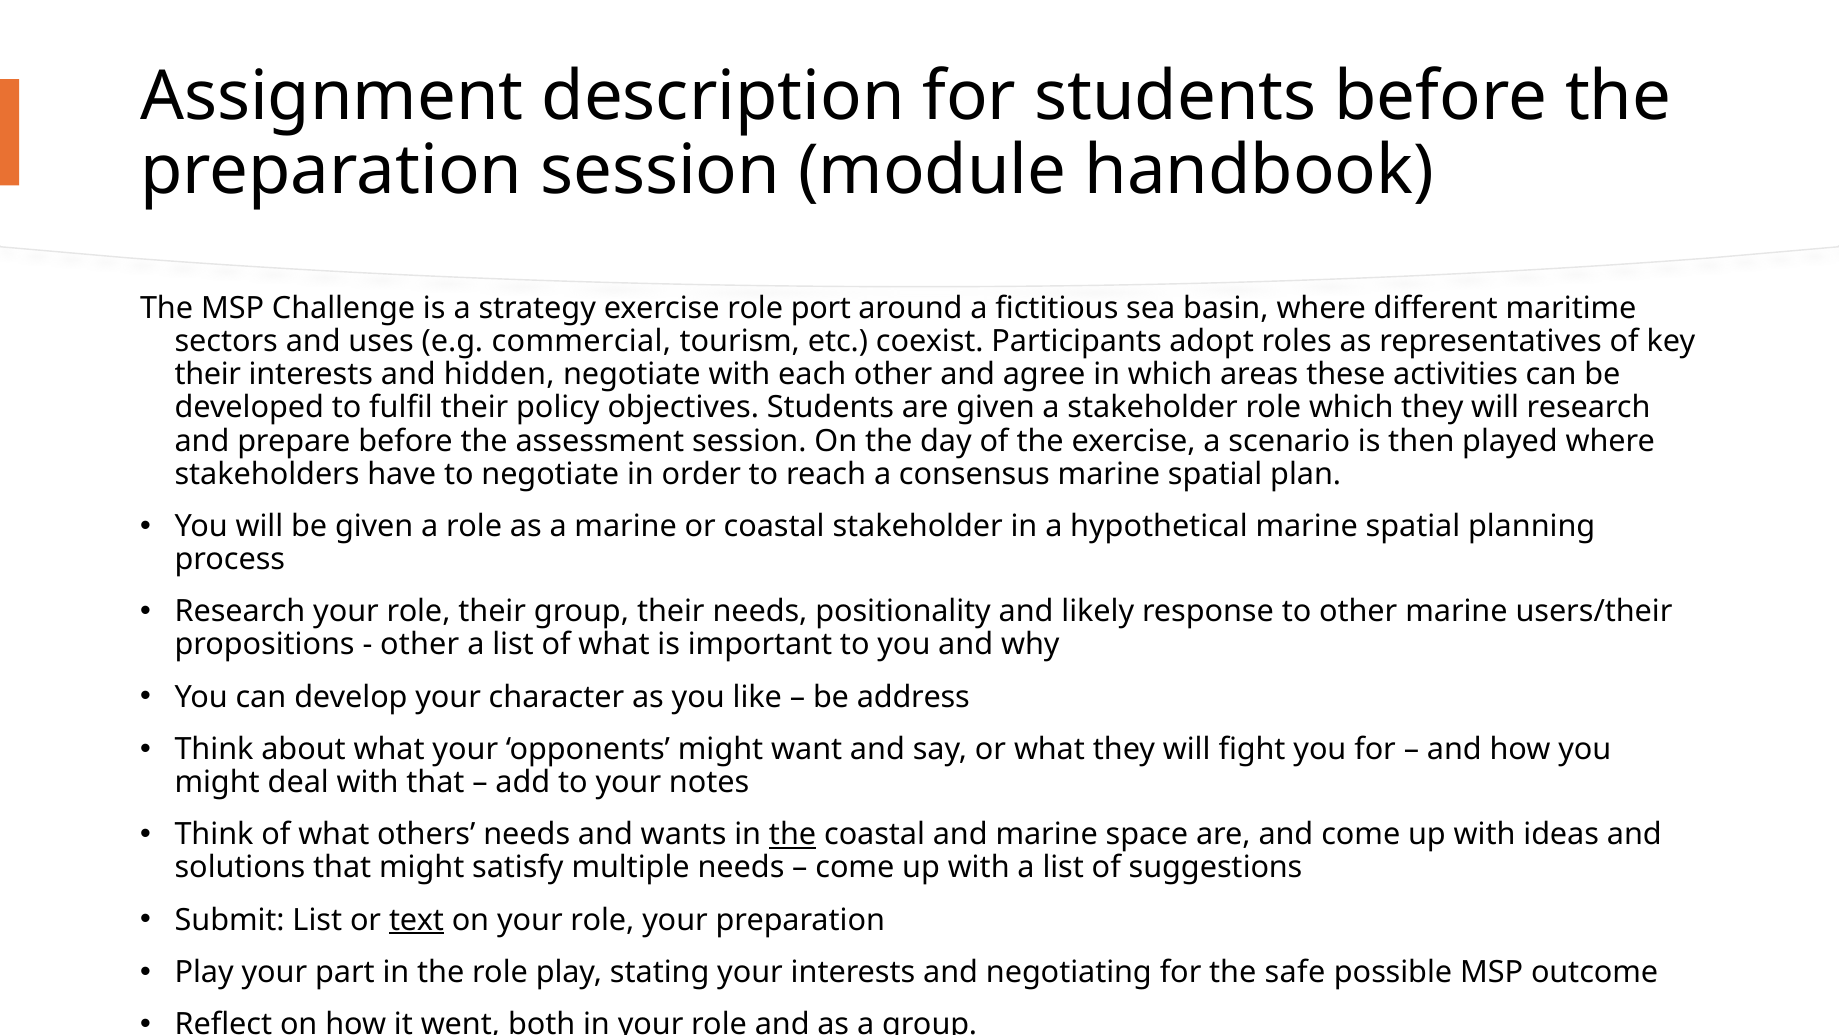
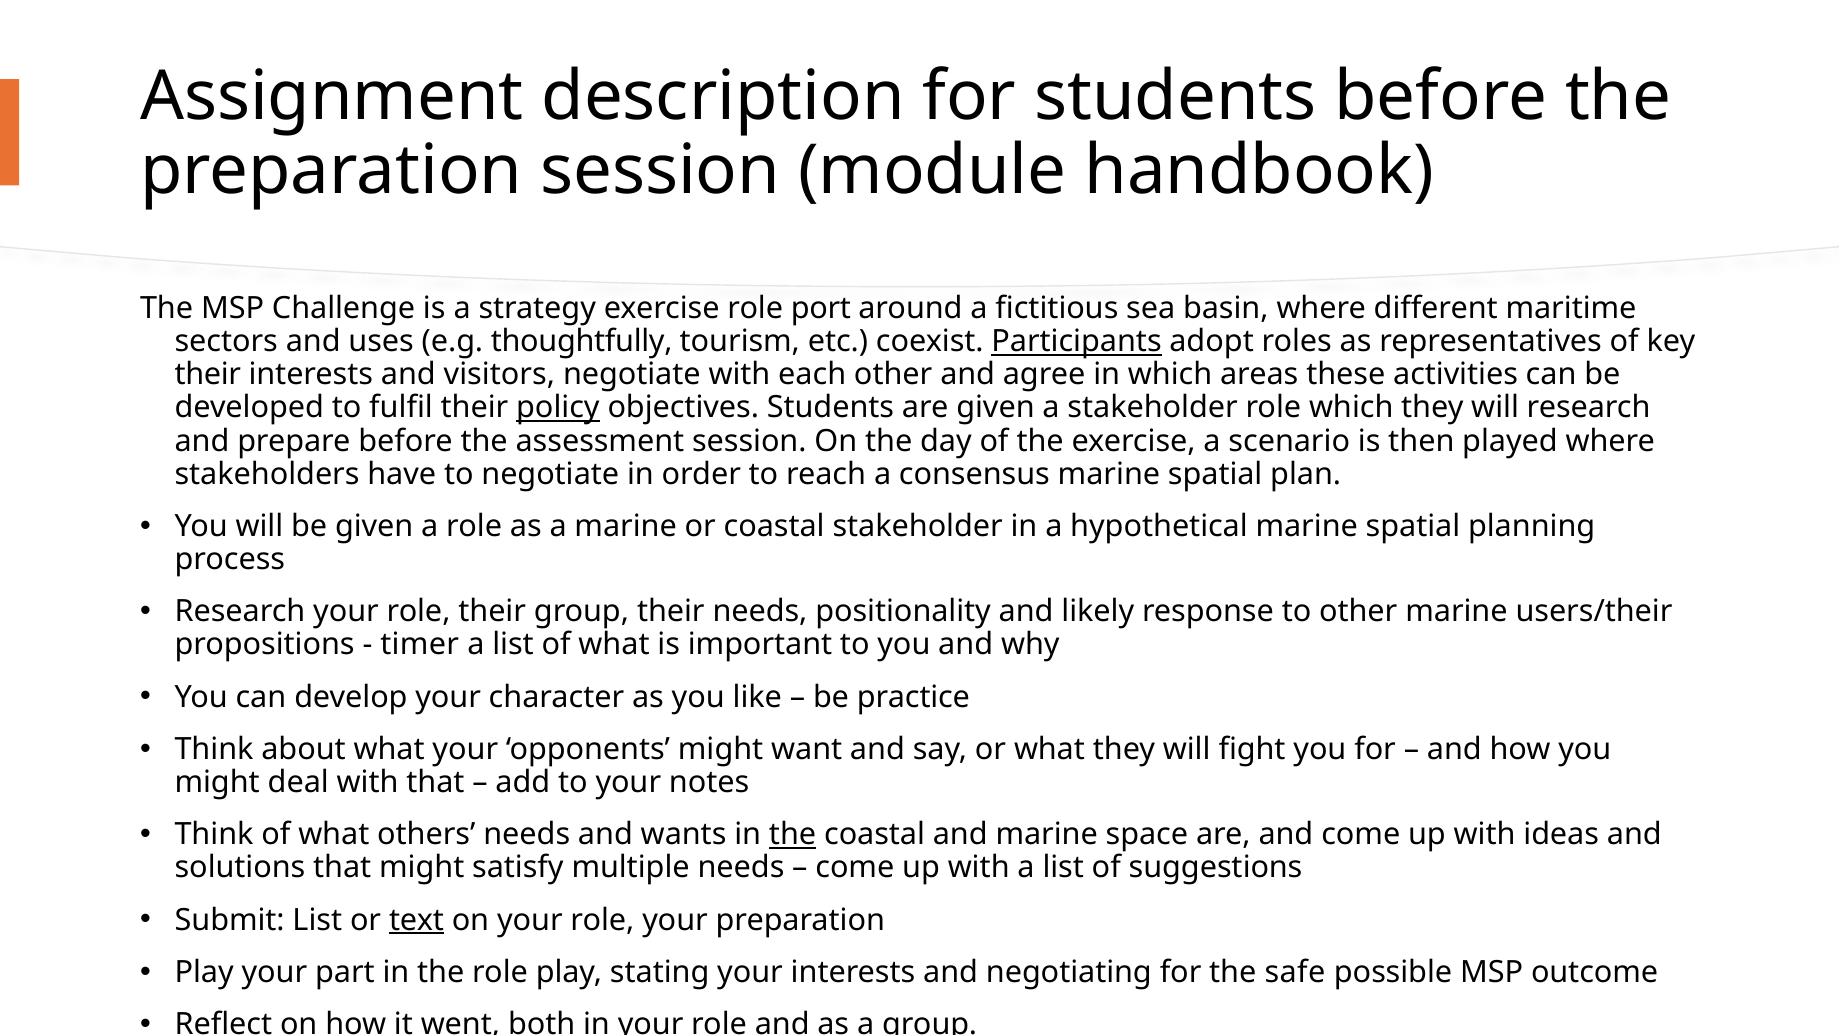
commercial: commercial -> thoughtfully (582, 341)
Participants underline: none -> present (1077, 341)
hidden: hidden -> visitors (499, 375)
policy underline: none -> present (558, 408)
other: other -> timer (420, 644)
address: address -> practice (913, 697)
